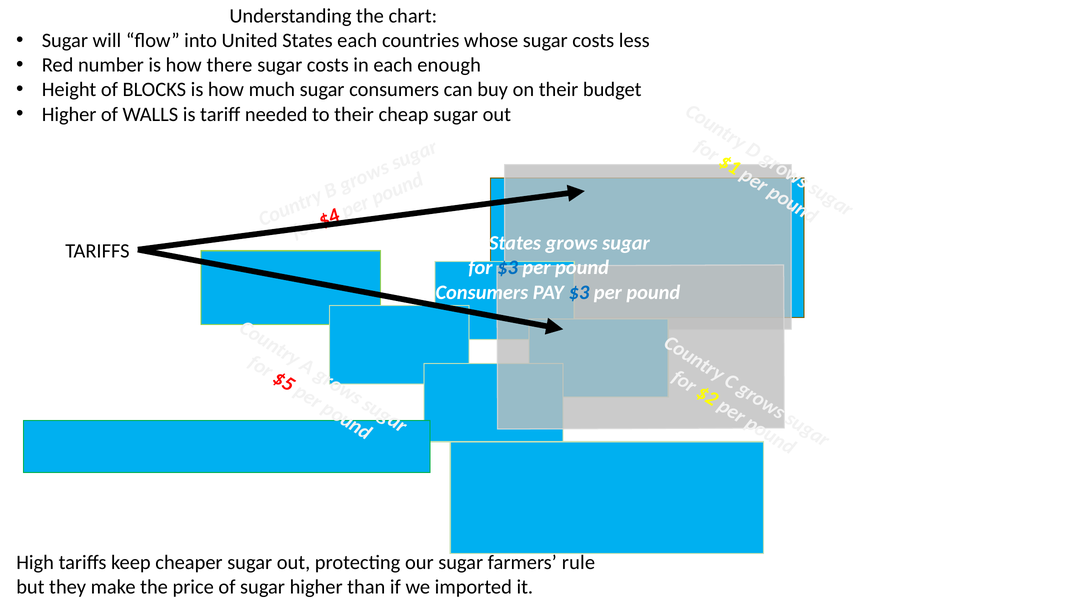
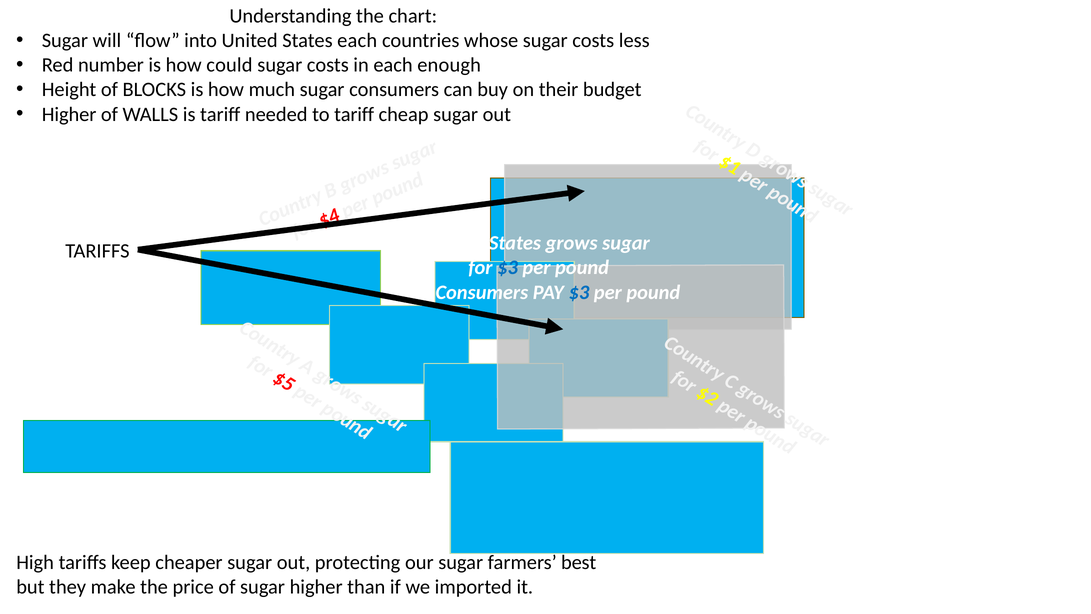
there: there -> could (229, 65)
to their: their -> tariff (354, 114)
rule: rule -> best (579, 562)
